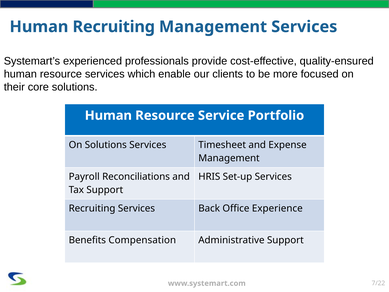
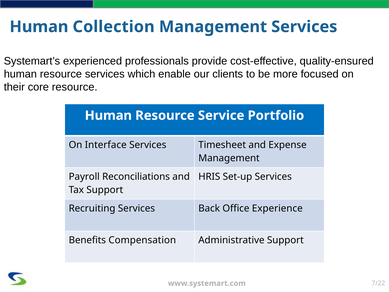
Human Recruiting: Recruiting -> Collection (114, 27)
core solutions: solutions -> resource (75, 87)
On Solutions: Solutions -> Interface (106, 145)
